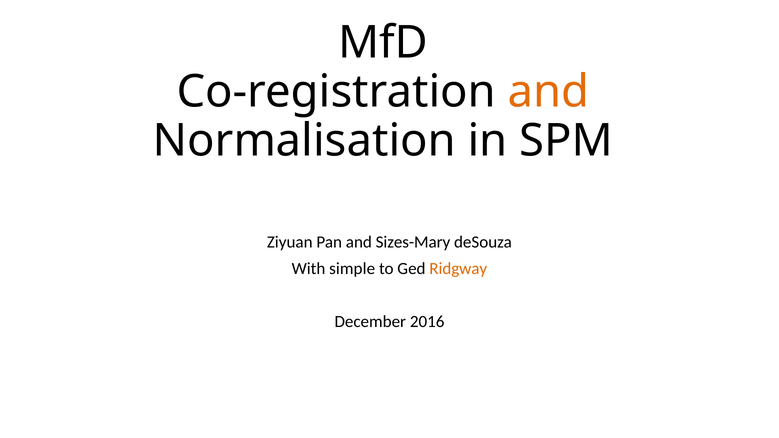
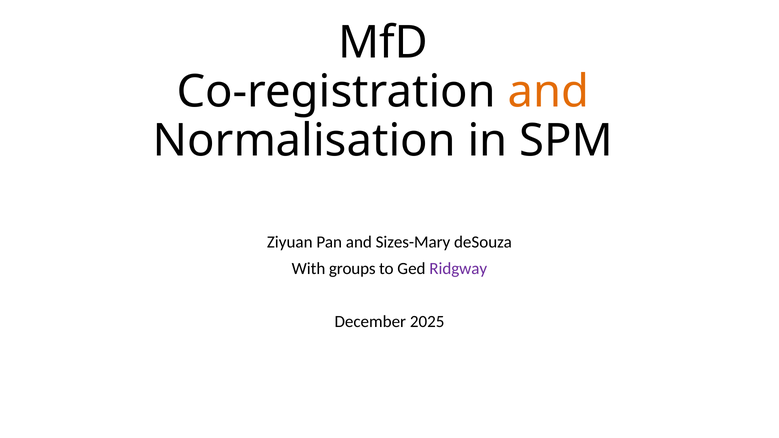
simple: simple -> groups (352, 269)
Ridgway colour: orange -> purple (458, 269)
2016: 2016 -> 2025 (427, 322)
